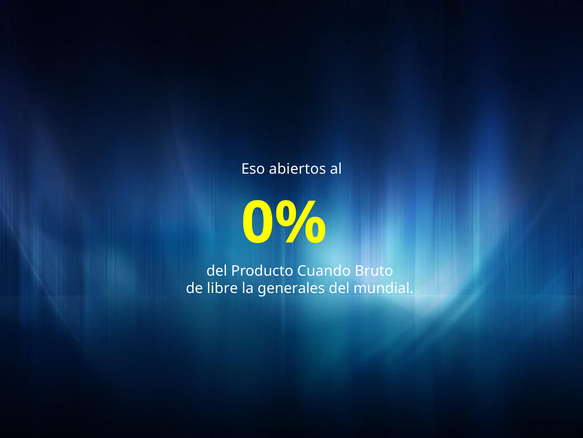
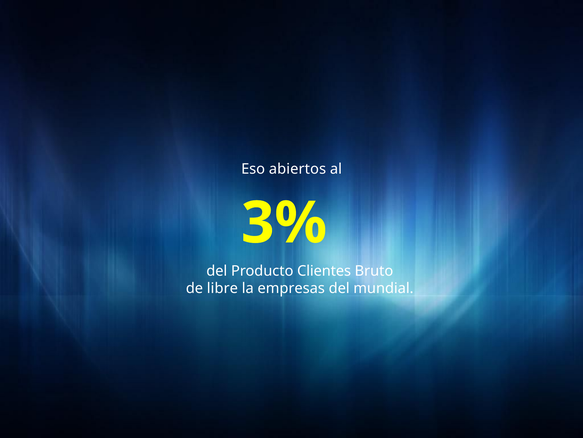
0%: 0% -> 3% (284, 223)
Cuando: Cuando -> Clientes (324, 271)
generales: generales -> empresas (291, 288)
